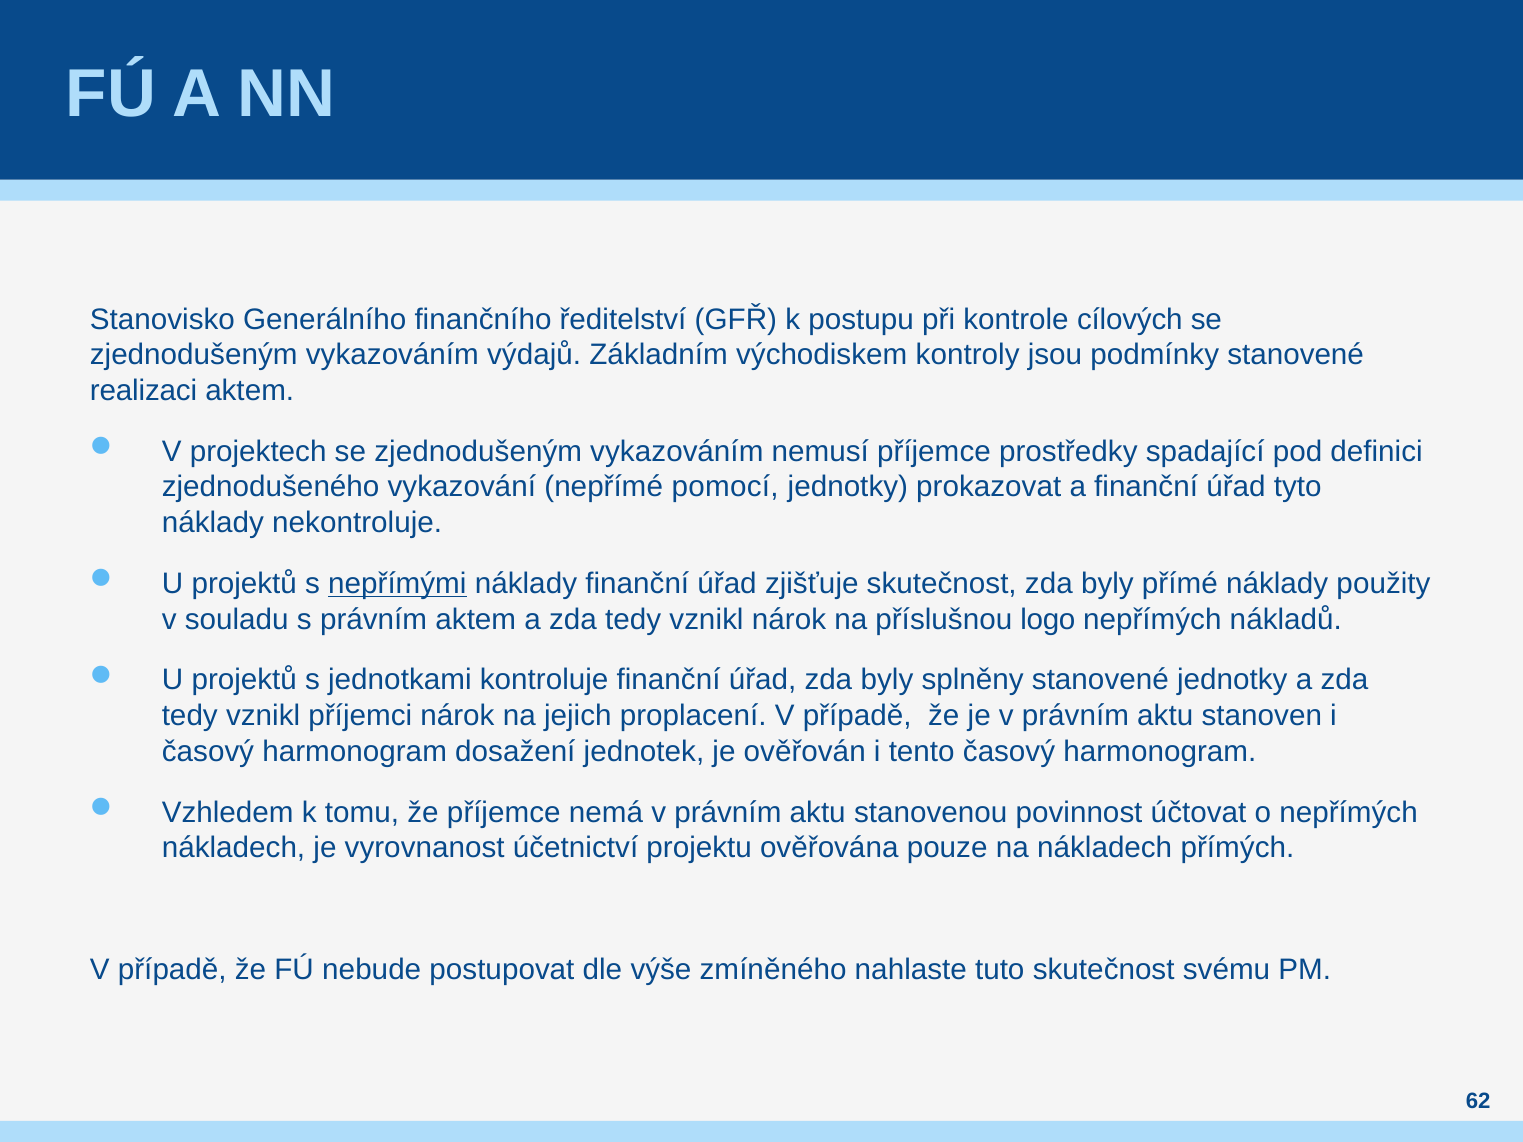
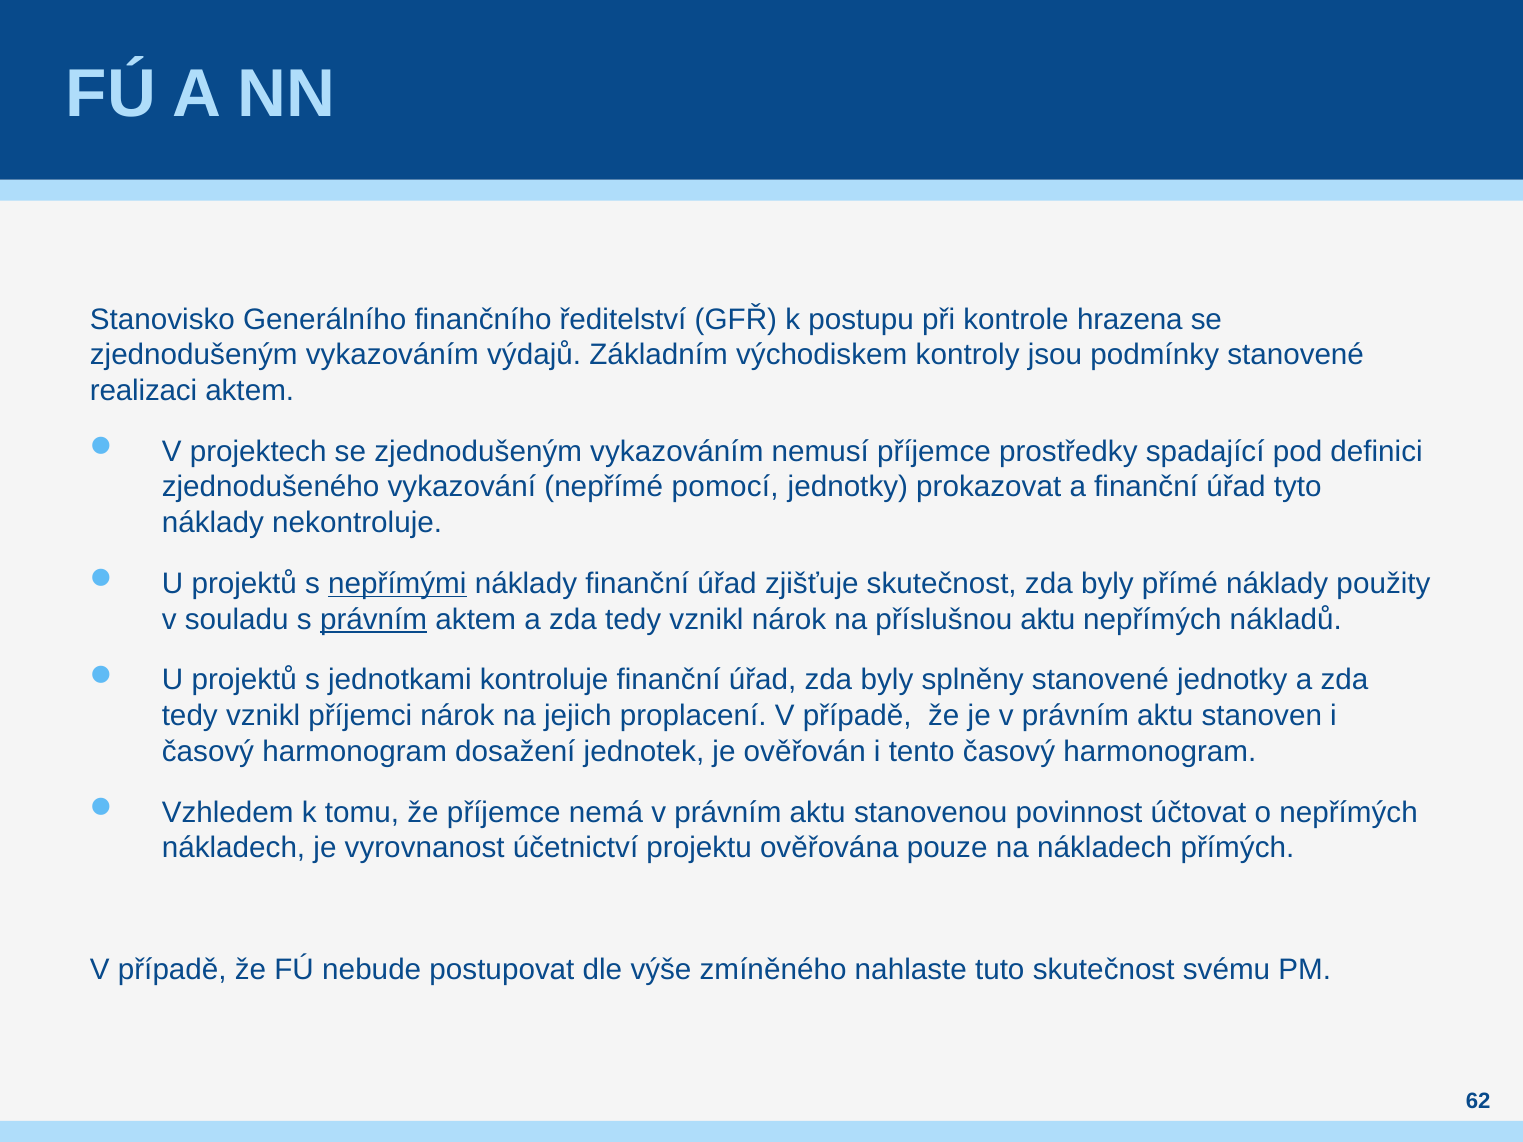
cílových: cílových -> hrazena (1130, 320)
právním underline: none -> present (374, 619)
příslušnou logo: logo -> aktu (1048, 619)
